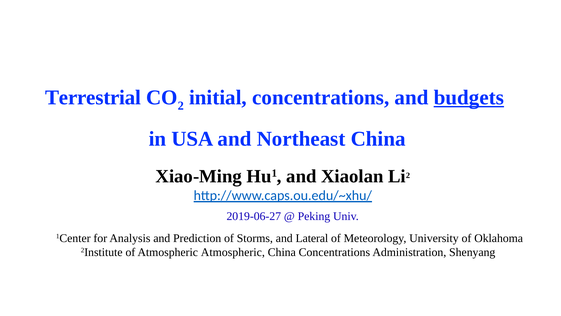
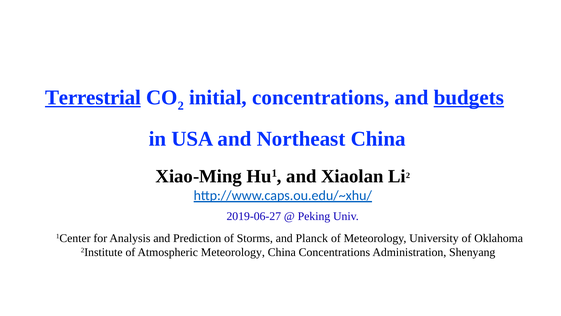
Terrestrial underline: none -> present (93, 97)
Lateral: Lateral -> Planck (312, 238)
Atmospheric Atmospheric: Atmospheric -> Meteorology (233, 252)
